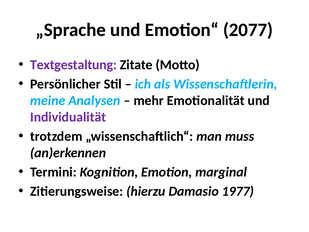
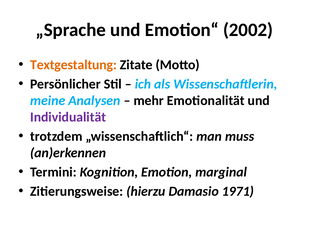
2077: 2077 -> 2002 (248, 30)
Textgestaltung colour: purple -> orange (73, 65)
1977: 1977 -> 1971 (238, 191)
